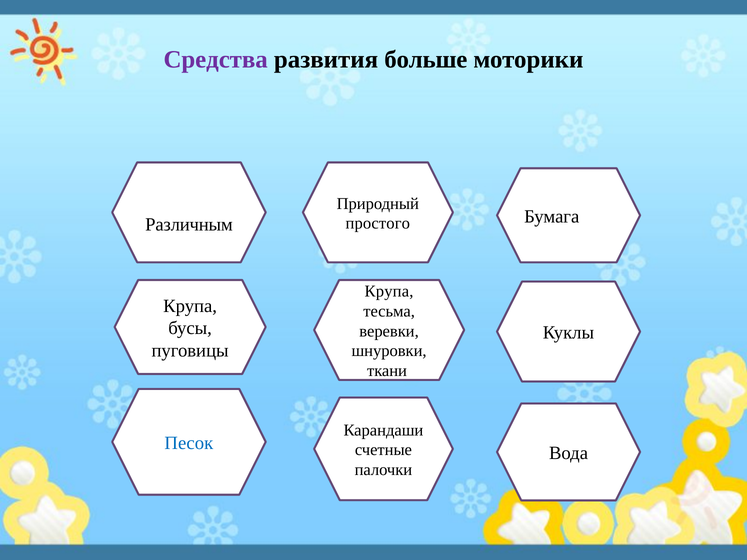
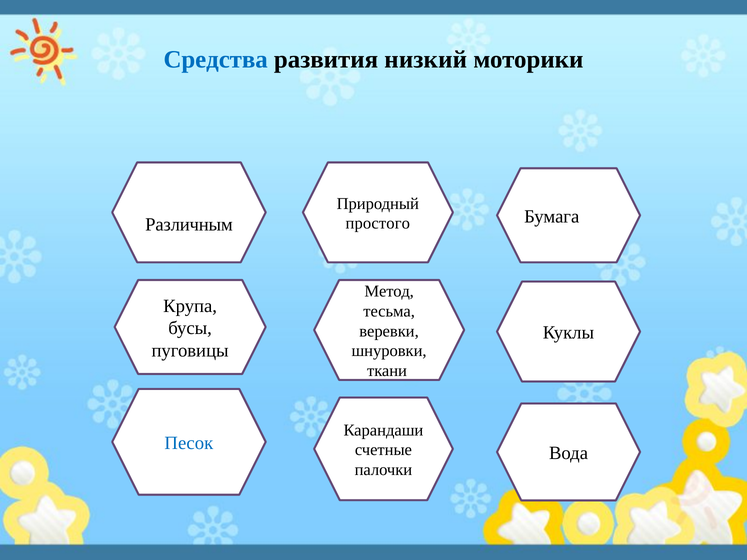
Средства colour: purple -> blue (216, 60)
больше: больше -> низкий (426, 60)
Крупа: Крупа -> Метод (389, 291)
